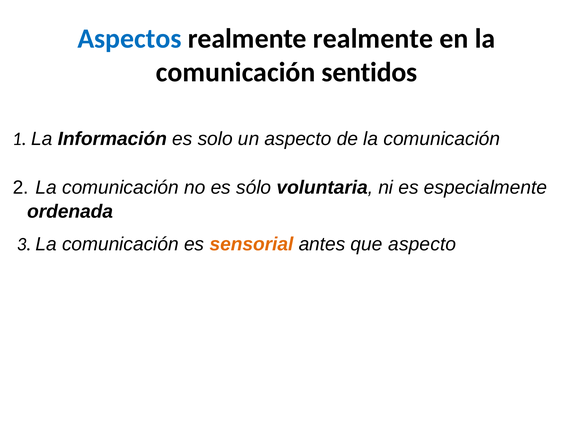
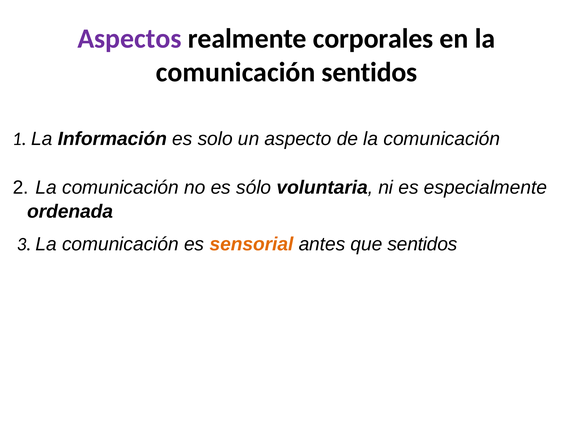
Aspectos colour: blue -> purple (129, 39)
realmente realmente: realmente -> corporales (373, 39)
que aspecto: aspecto -> sentidos (422, 244)
